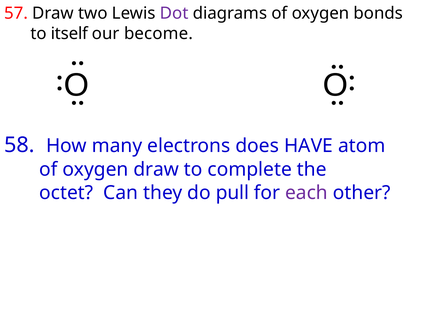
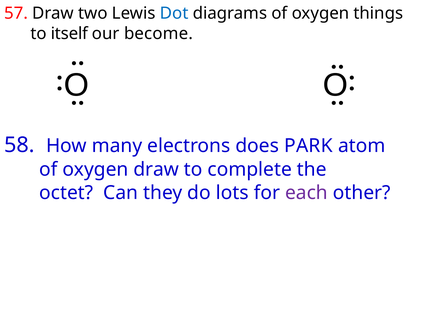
Dot colour: purple -> blue (174, 13)
bonds: bonds -> things (378, 13)
HAVE: HAVE -> PARK (308, 146)
pull: pull -> lots (232, 193)
